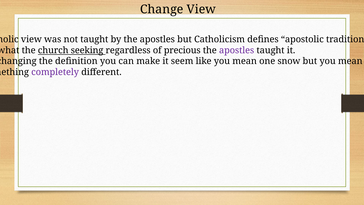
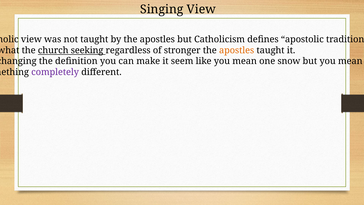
Change: Change -> Singing (162, 9)
precious: precious -> stronger (182, 50)
apostles colour: purple -> orange (237, 50)
